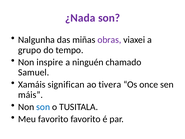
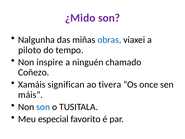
¿Nada: ¿Nada -> ¿Mido (80, 18)
obras colour: purple -> blue (109, 40)
grupo: grupo -> piloto (30, 50)
Samuel: Samuel -> Coñezo (34, 72)
Meu favorito: favorito -> especial (53, 119)
